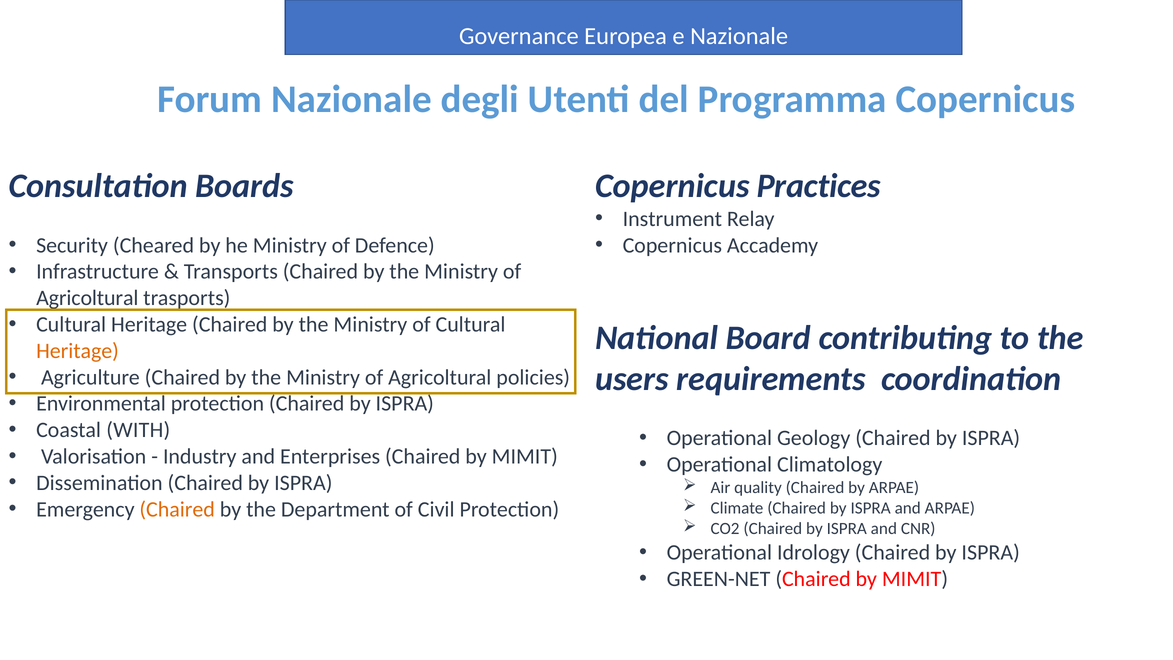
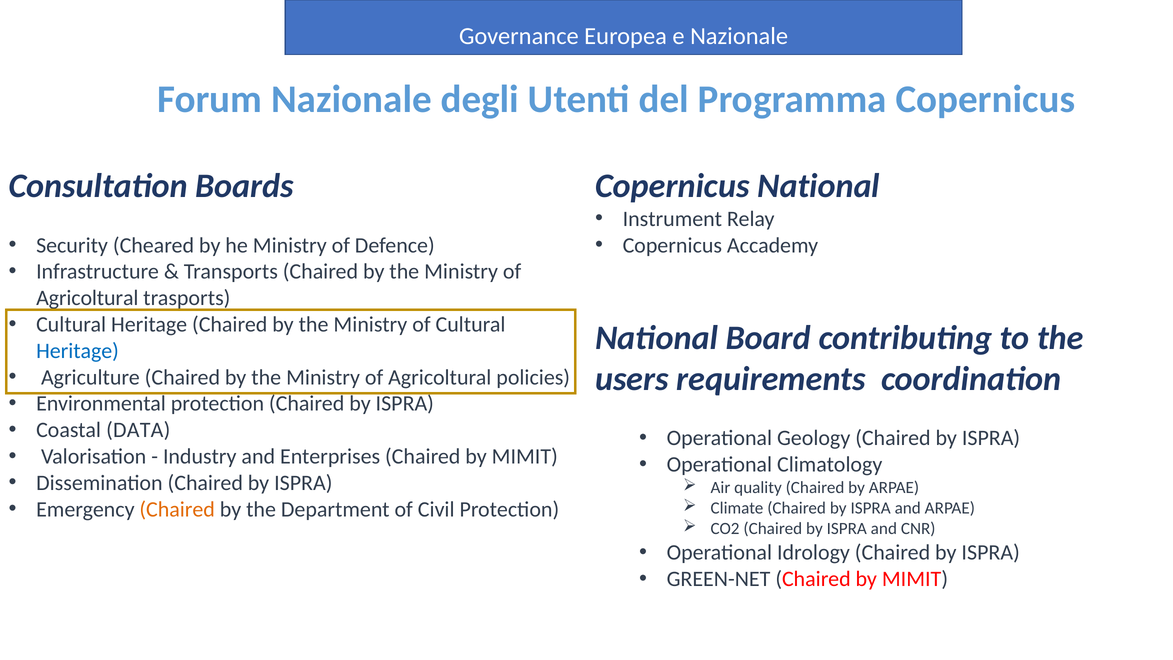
Copernicus Practices: Practices -> National (819, 186)
Heritage colour: orange -> blue (78, 351)
WITH: WITH -> DATA (138, 430)
